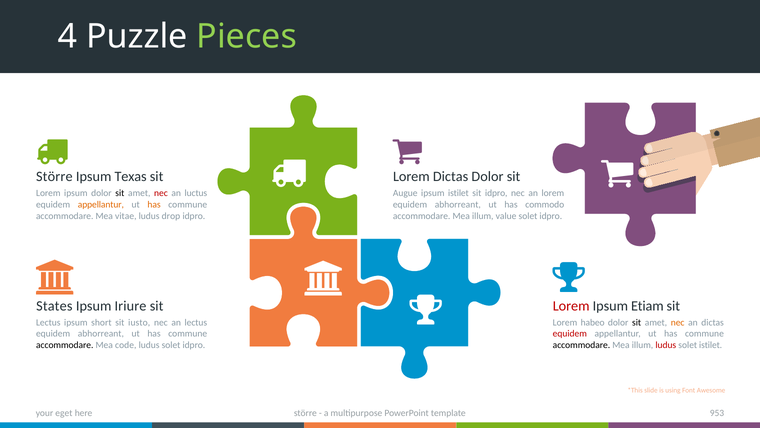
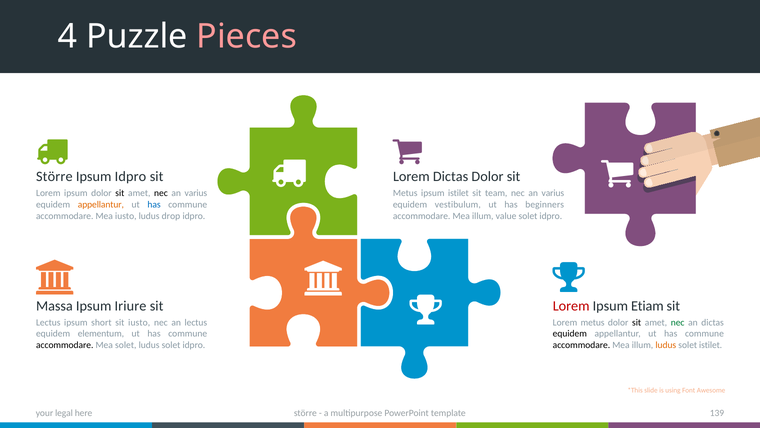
Pieces colour: light green -> pink (247, 36)
Ipsum Texas: Texas -> Idpro (130, 176)
nec colour: red -> black (161, 193)
luctus: luctus -> varius (196, 193)
Augue: Augue -> Metus (405, 193)
sit idpro: idpro -> team (496, 193)
lorem: lorem -> varius (553, 193)
has colour: orange -> blue (154, 204)
abhorreant: abhorreant -> vestibulum (458, 204)
commodo: commodo -> beginners (545, 204)
Mea vitae: vitae -> iusto (126, 216)
States: States -> Massa (54, 306)
Lorem habeo: habeo -> metus (593, 322)
nec colour: orange -> green (678, 322)
abhorreant: abhorreant -> elementum (101, 333)
equidem colour: red -> black (570, 333)
Mea code: code -> solet (126, 345)
ludus colour: red -> orange (666, 345)
953: 953 -> 139 (717, 412)
eget: eget -> legal (64, 412)
